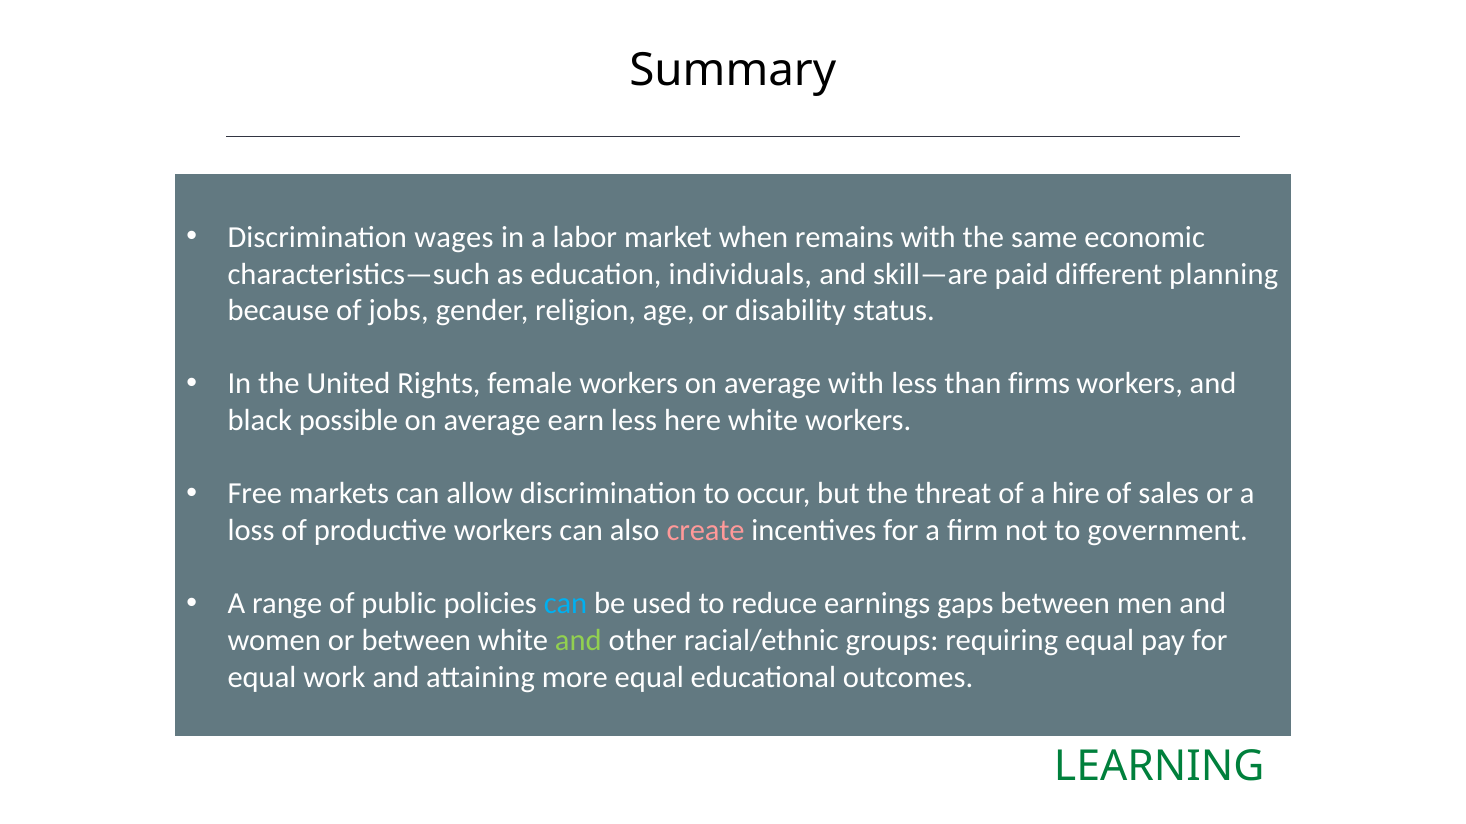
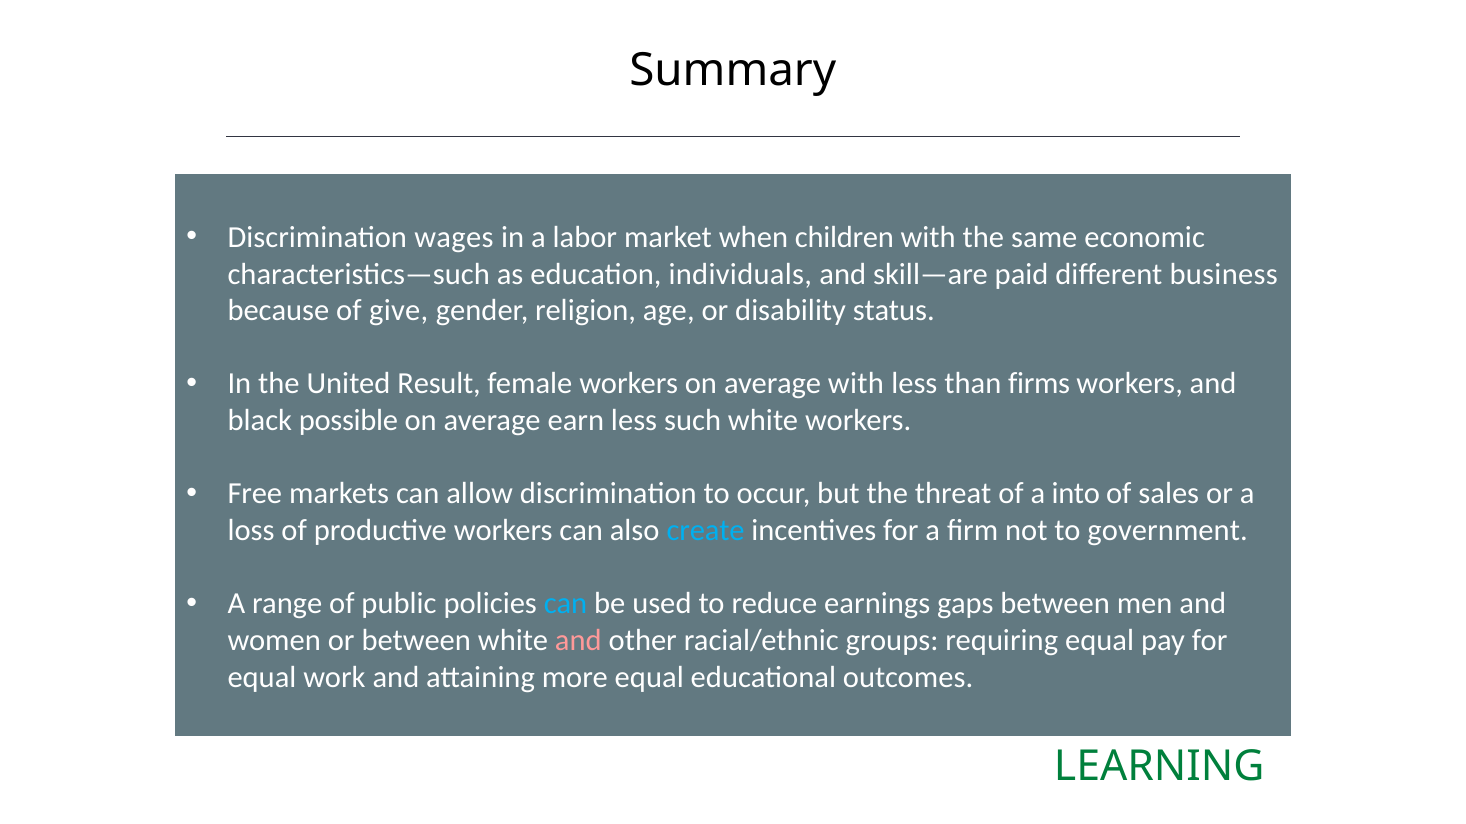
remains: remains -> children (844, 238)
planning: planning -> business (1224, 274)
jobs: jobs -> give (399, 311)
Rights: Rights -> Result (439, 384)
here: here -> such (693, 421)
hire: hire -> into (1076, 494)
create colour: pink -> light blue (706, 531)
and colour: light green -> pink (578, 641)
